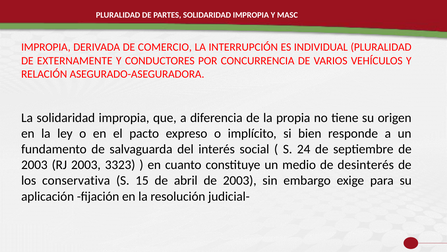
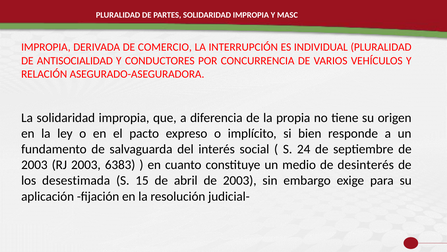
EXTERNAMENTE: EXTERNAMENTE -> ANTISOCIALIDAD (75, 61)
3323: 3323 -> 6383 (120, 165)
conservativa: conservativa -> desestimada (76, 180)
